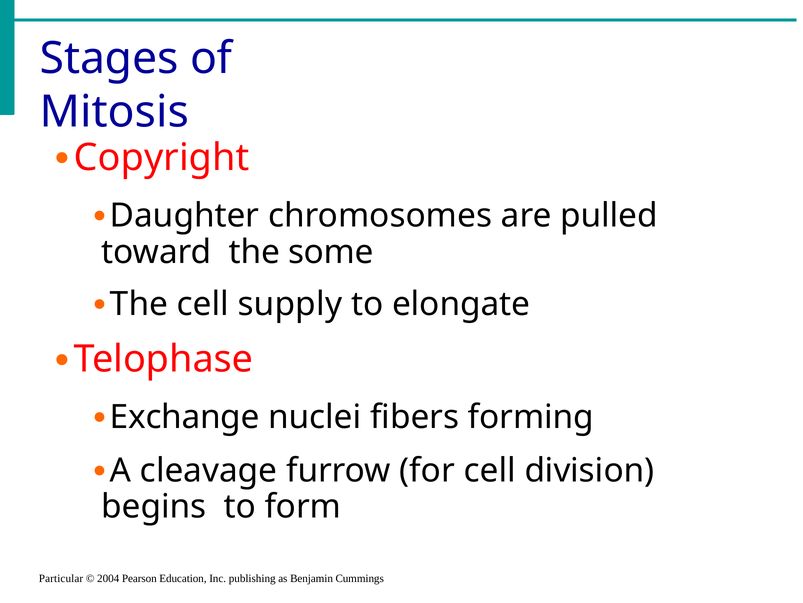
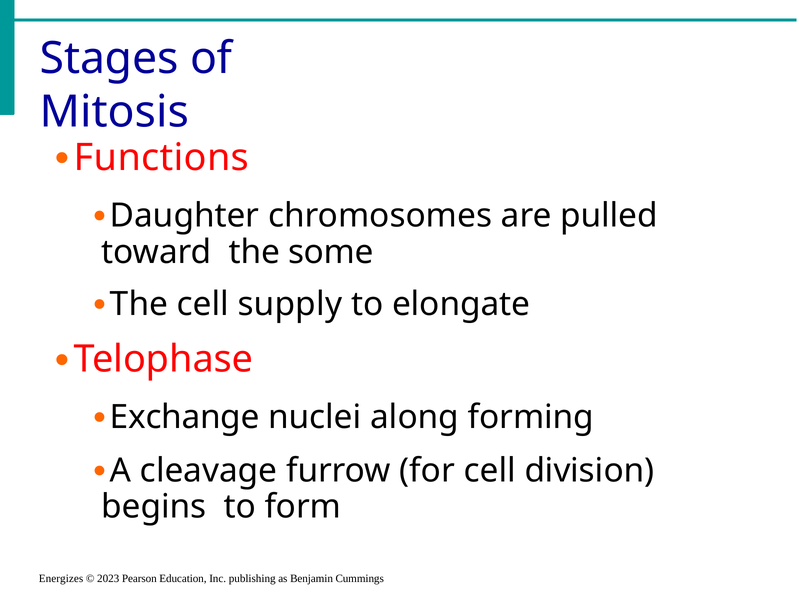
Copyright: Copyright -> Functions (161, 157)
fibers: fibers -> along (415, 417)
Particular: Particular -> Energizes (61, 578)
2004: 2004 -> 2023 (108, 578)
